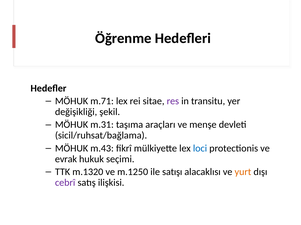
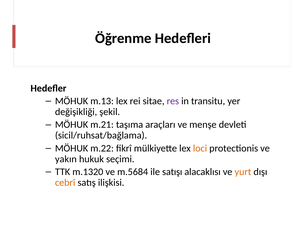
m.71: m.71 -> m.13 (102, 101)
m.31: m.31 -> m.21 (102, 125)
m.43: m.43 -> m.22 (102, 149)
loci colour: blue -> orange (200, 149)
evrak: evrak -> yakın (66, 160)
m.1250: m.1250 -> m.5684 (133, 172)
cebrî colour: purple -> orange (65, 183)
